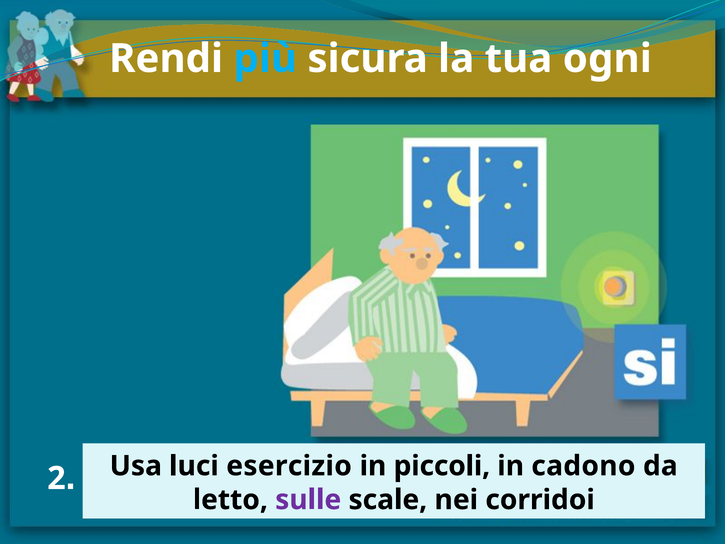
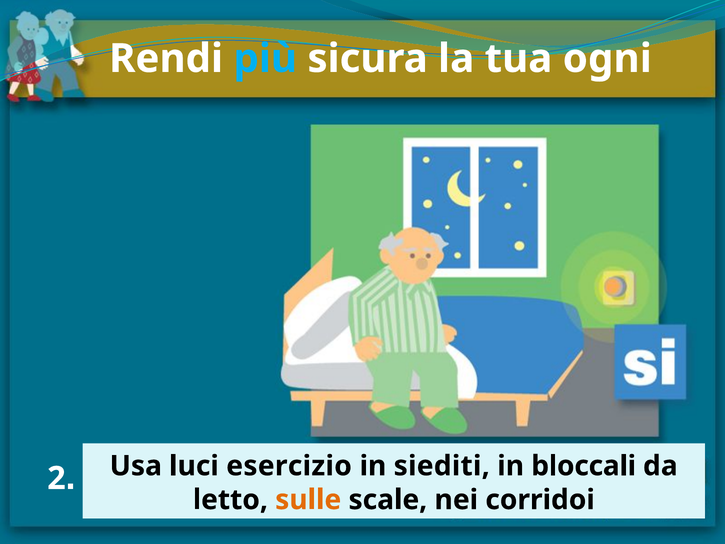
piccoli: piccoli -> siediti (442, 466)
cadono: cadono -> bloccali (584, 466)
sulle colour: purple -> orange (308, 500)
